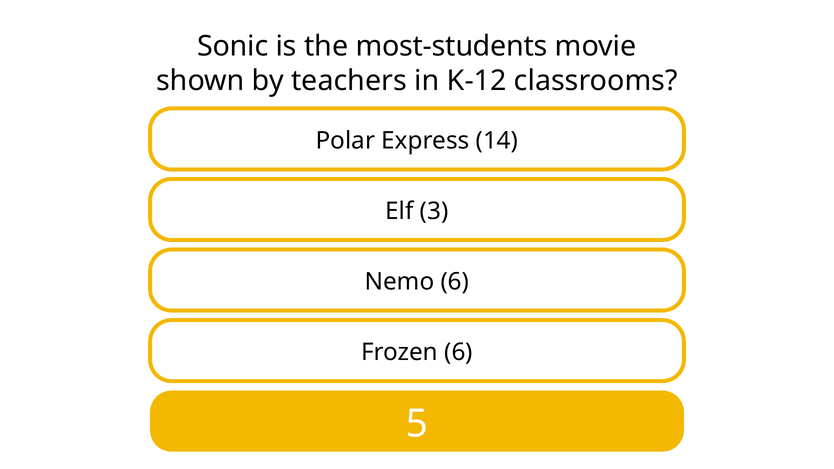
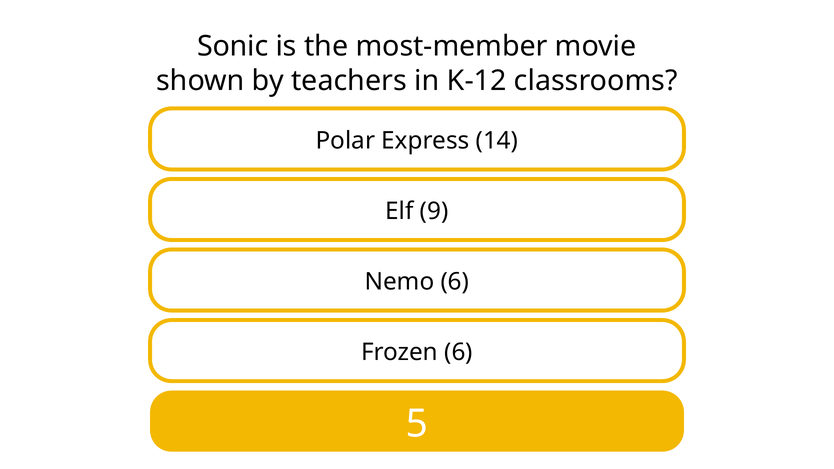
most-students: most-students -> most-member (452, 46)
3: 3 -> 9 (434, 211)
